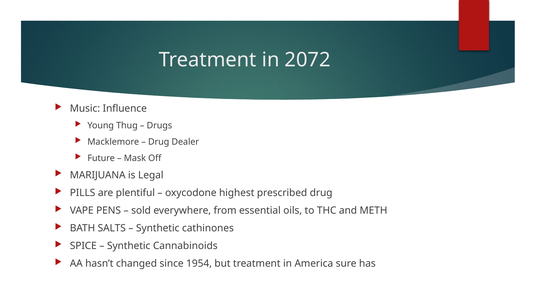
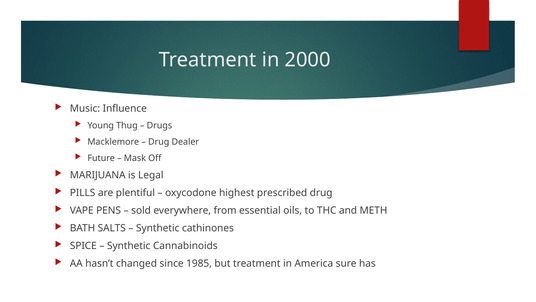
2072: 2072 -> 2000 (308, 60)
1954: 1954 -> 1985 (199, 263)
